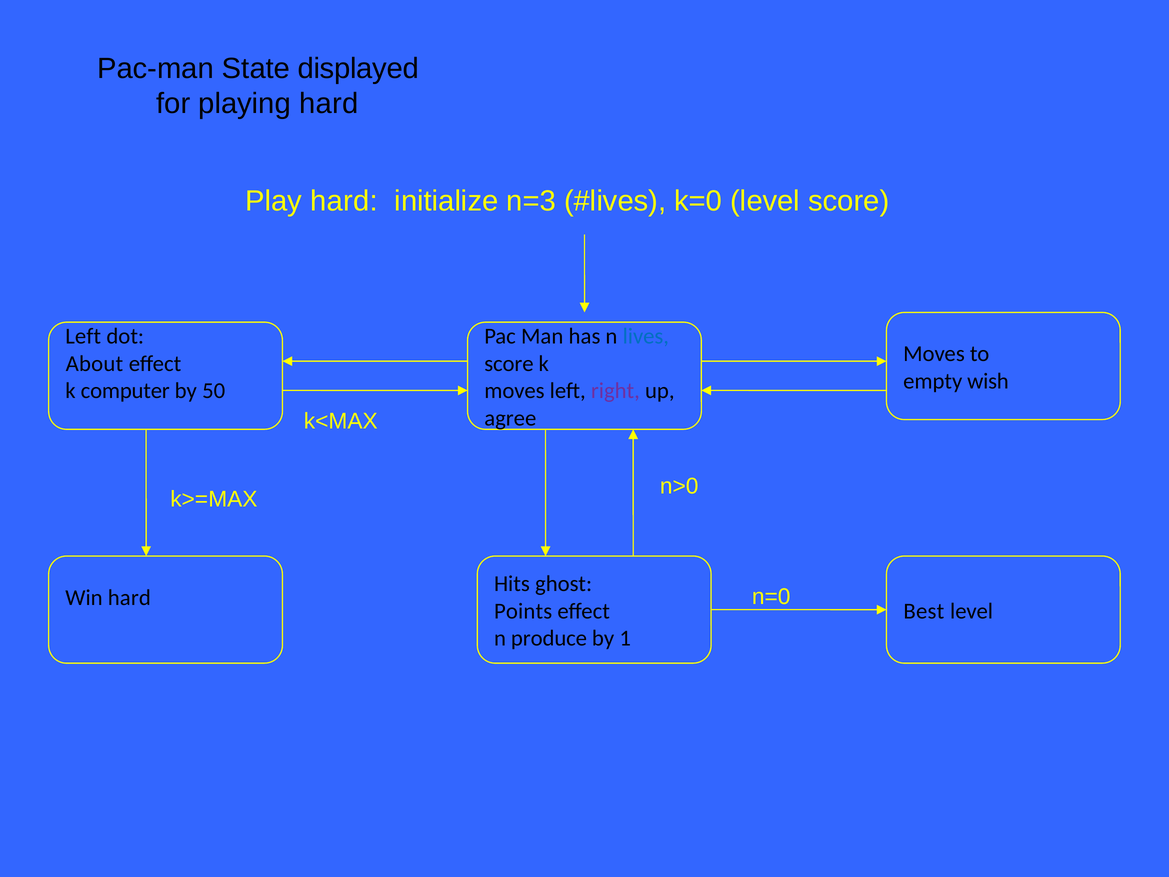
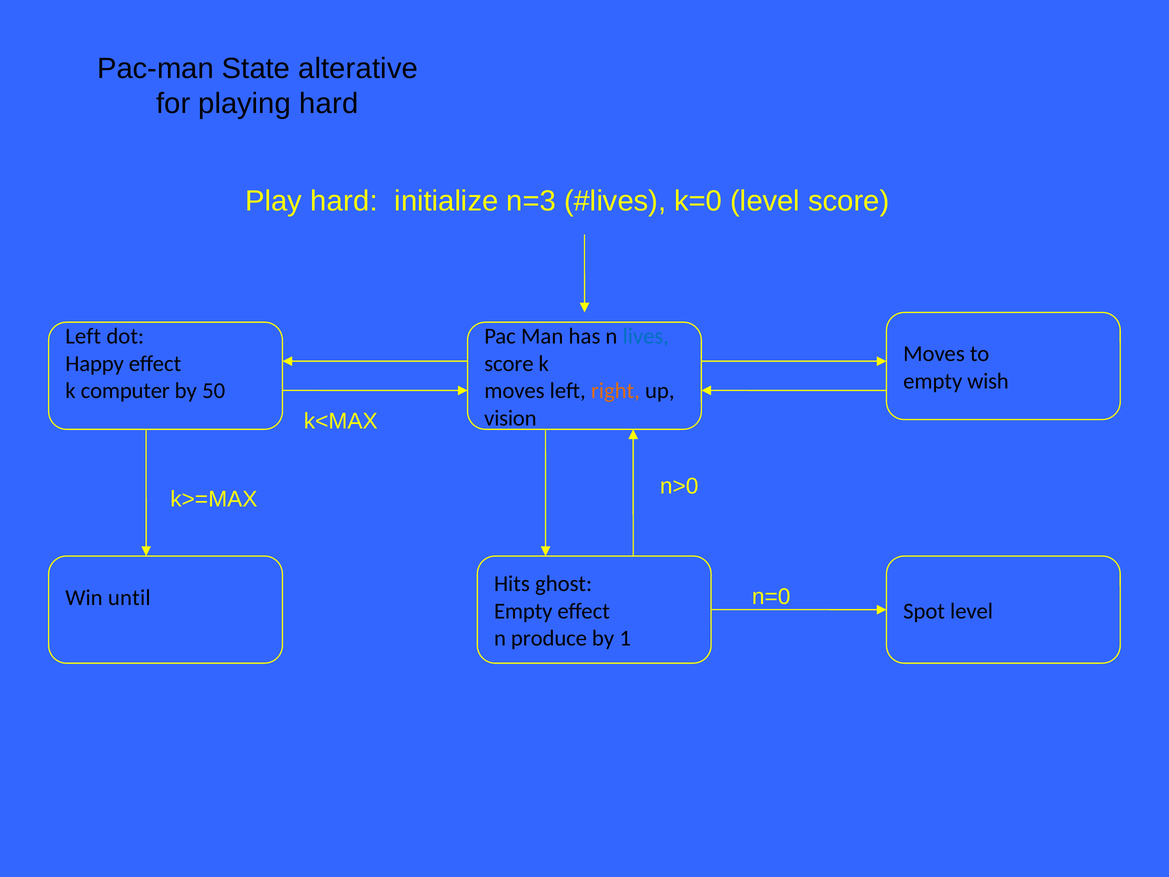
displayed: displayed -> alterative (358, 69)
About: About -> Happy (95, 364)
right colour: purple -> orange (615, 391)
agree: agree -> vision (510, 418)
Win hard: hard -> until (129, 597)
Points: Points -> Empty (523, 611)
Best: Best -> Spot (924, 611)
